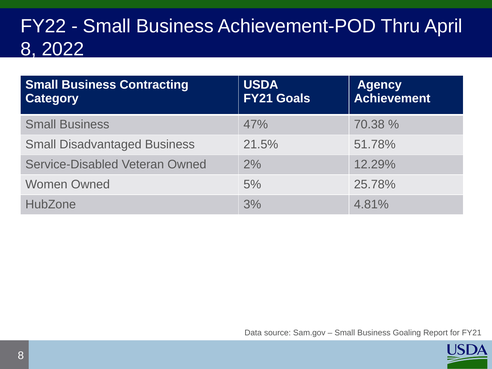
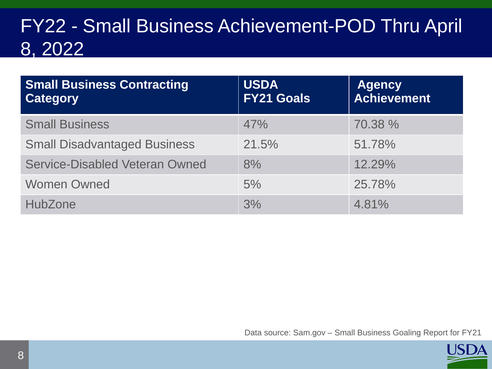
2%: 2% -> 8% (252, 164)
